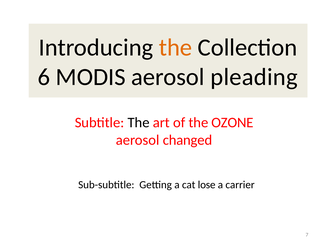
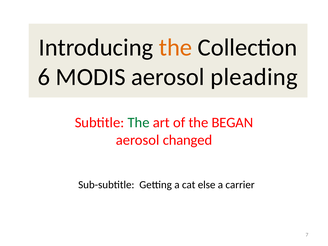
The colour: black -> green (139, 123)
OZONE: OZONE -> BEGAN (232, 123)
lose: lose -> else (207, 185)
